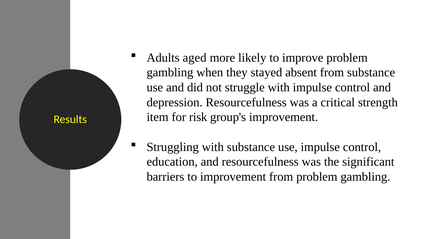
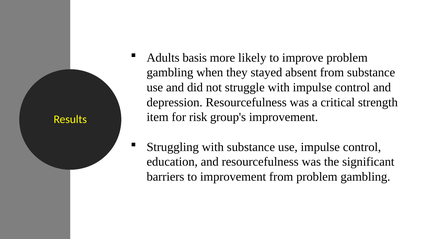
aged: aged -> basis (195, 58)
